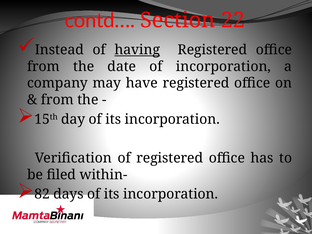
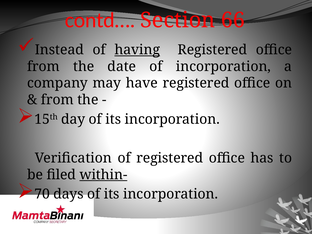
22: 22 -> 66 (233, 20)
within- underline: none -> present (103, 175)
82: 82 -> 70 (42, 194)
